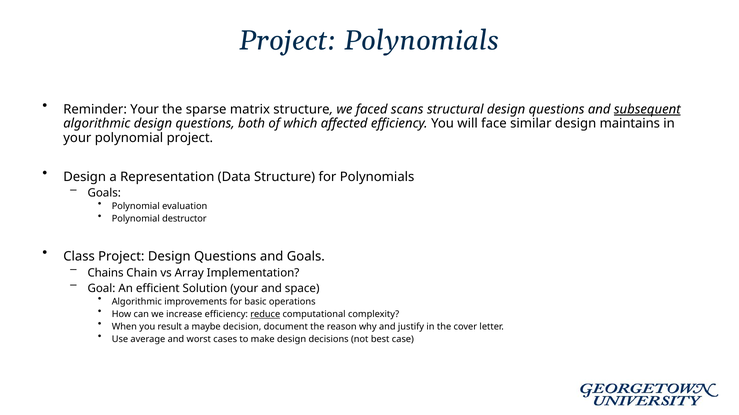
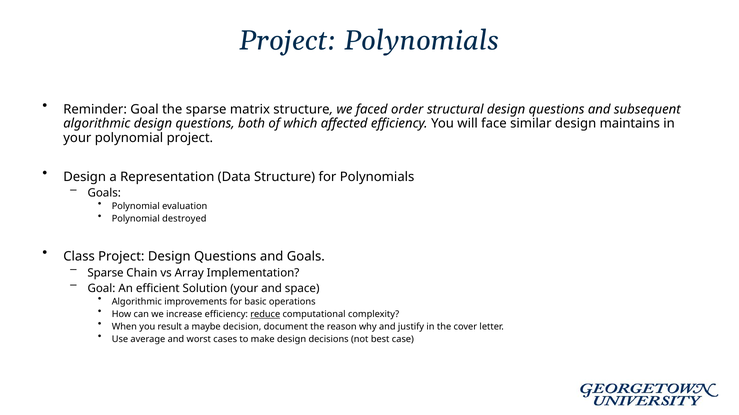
Reminder Your: Your -> Goal (144, 109)
scans: scans -> order (407, 109)
subsequent underline: present -> none (647, 109)
destructor: destructor -> destroyed (184, 219)
Chains: Chains -> Sparse (106, 273)
